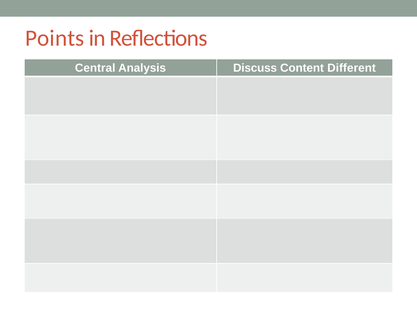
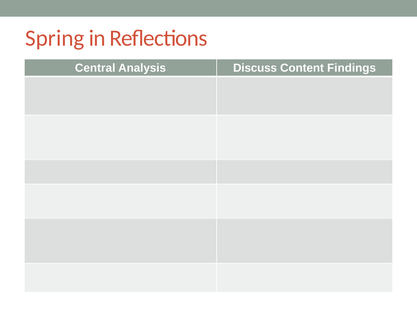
Points: Points -> Spring (55, 38)
Different: Different -> Findings (352, 68)
